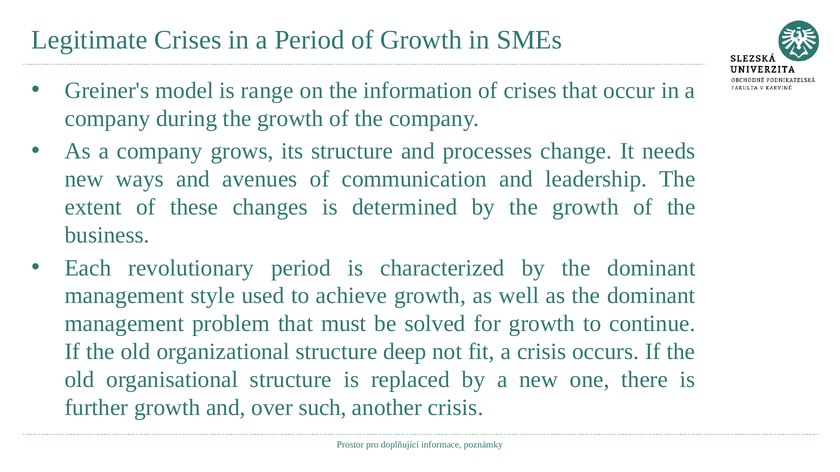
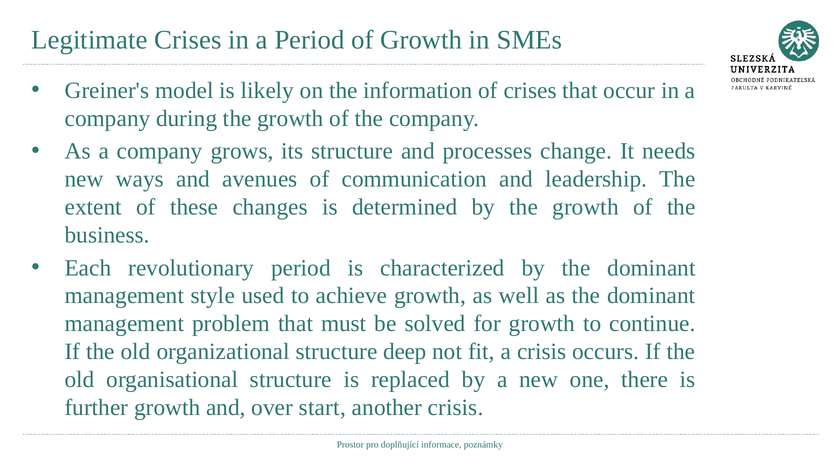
range: range -> likely (267, 91)
such: such -> start (322, 408)
